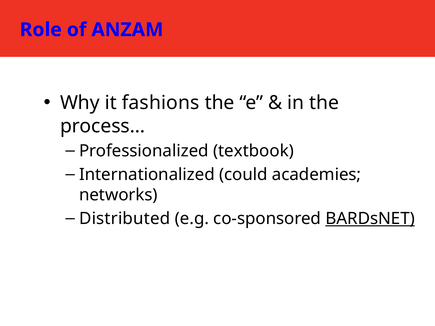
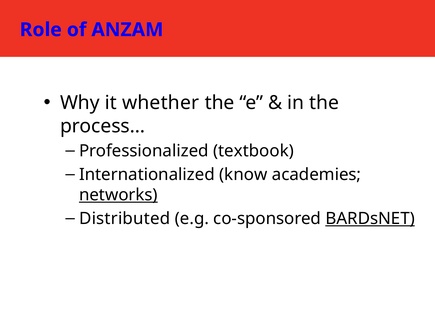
fashions: fashions -> whether (161, 103)
could: could -> know (243, 175)
networks underline: none -> present (118, 195)
